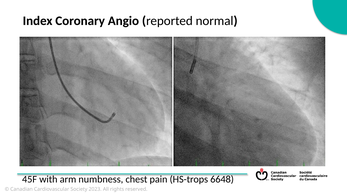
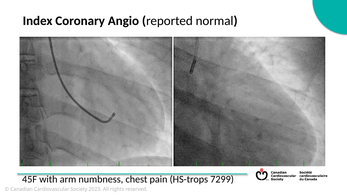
6648: 6648 -> 7299 (222, 180)
